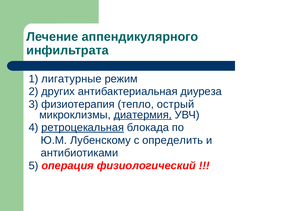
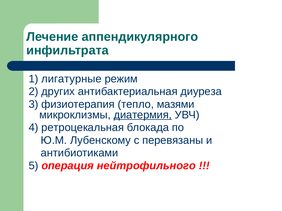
острый: острый -> мазями (176, 105)
ретроцекальная underline: present -> none (83, 128)
определить: определить -> перевязаны (173, 141)
физиологический: физиологический -> нейтрофильного (146, 166)
